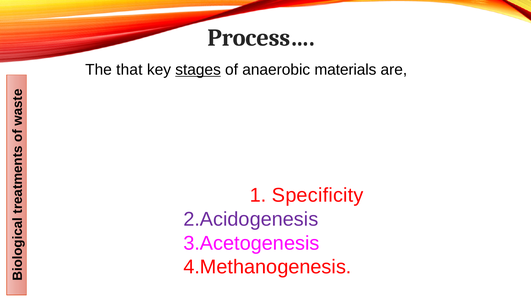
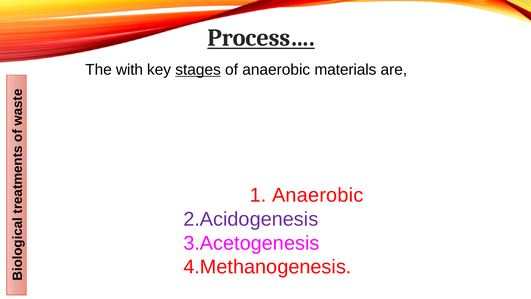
Process… underline: none -> present (261, 38)
that: that -> with (129, 70)
1 Specificity: Specificity -> Anaerobic (318, 195)
